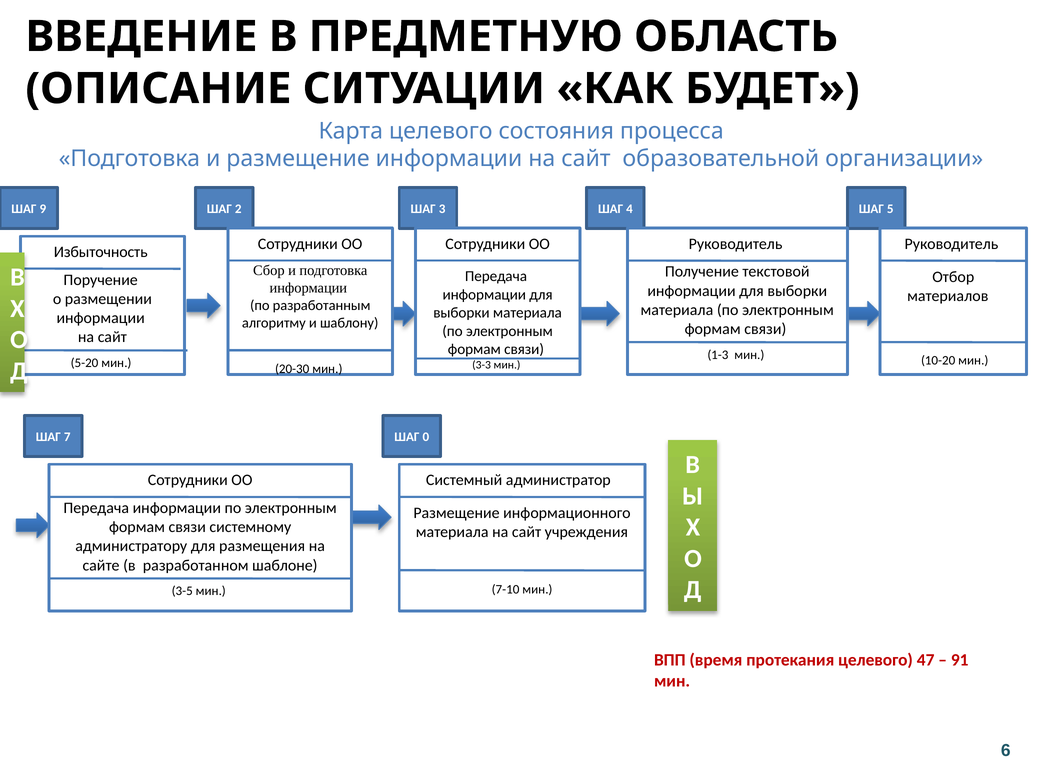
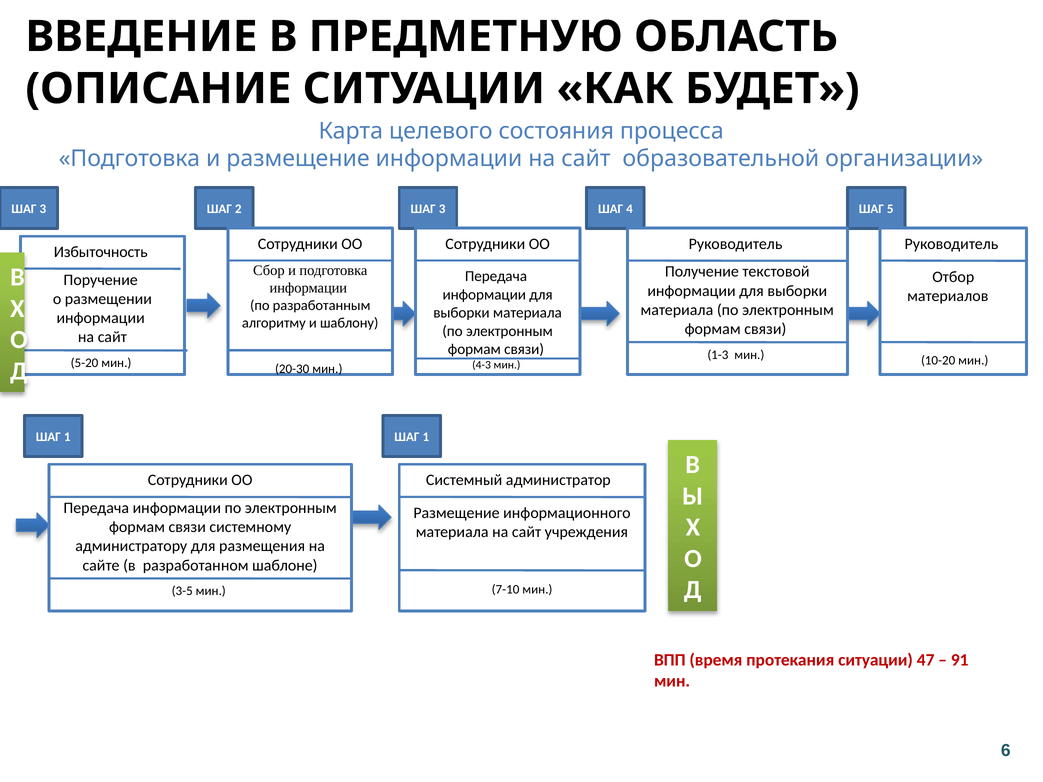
9: 9 -> 3 (43, 209)
3-3: 3-3 -> 4-3 (482, 365)
7: 7 -> 1 (67, 437)
0: 0 -> 1 (426, 437)
протекания целевого: целевого -> ситуации (876, 660)
